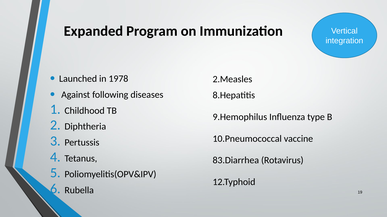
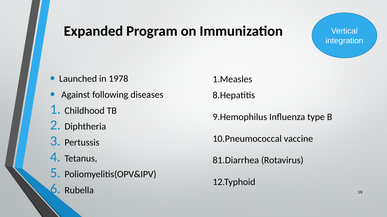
2.Measles: 2.Measles -> 1.Measles (232, 80)
83.Diarrhea: 83.Diarrhea -> 81.Diarrhea (236, 161)
